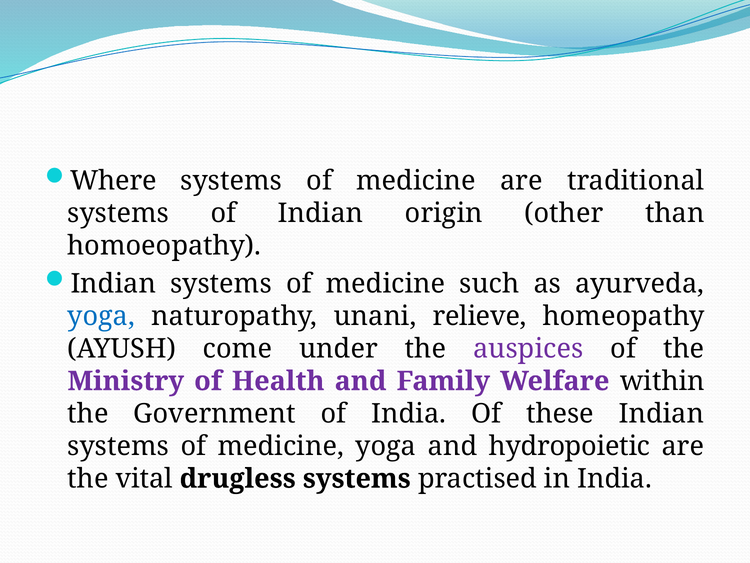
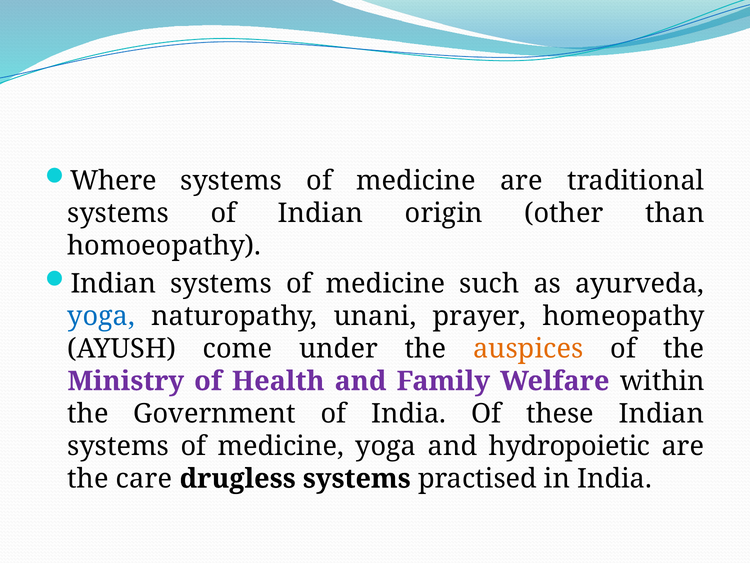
relieve: relieve -> prayer (480, 316)
auspices colour: purple -> orange (528, 348)
vital: vital -> care (144, 478)
